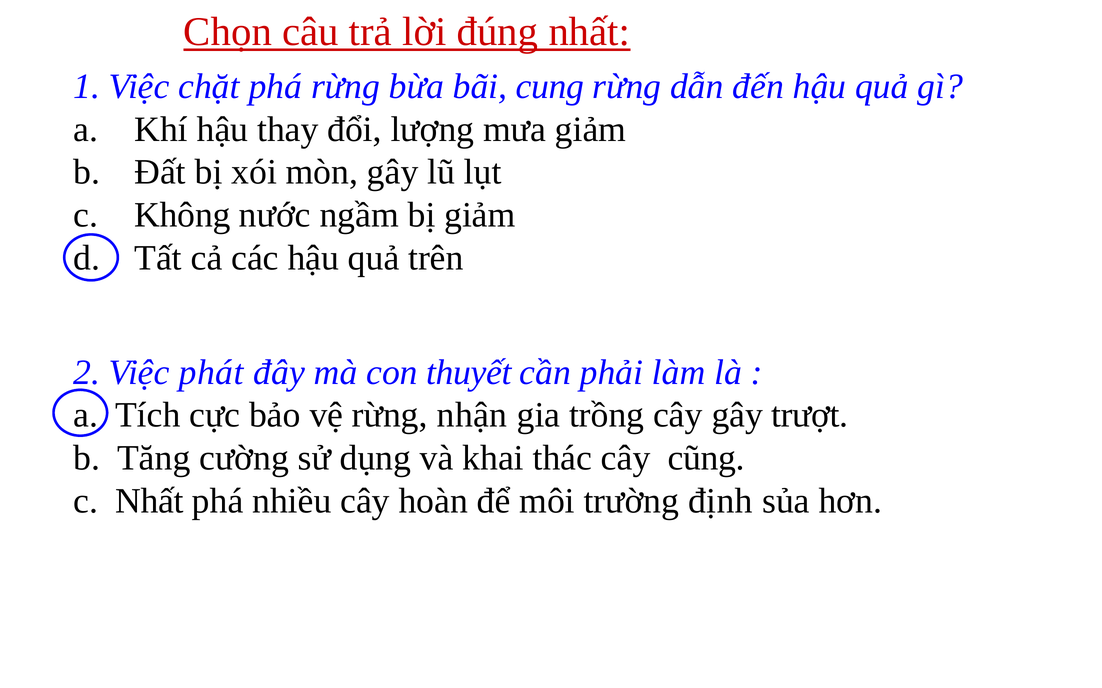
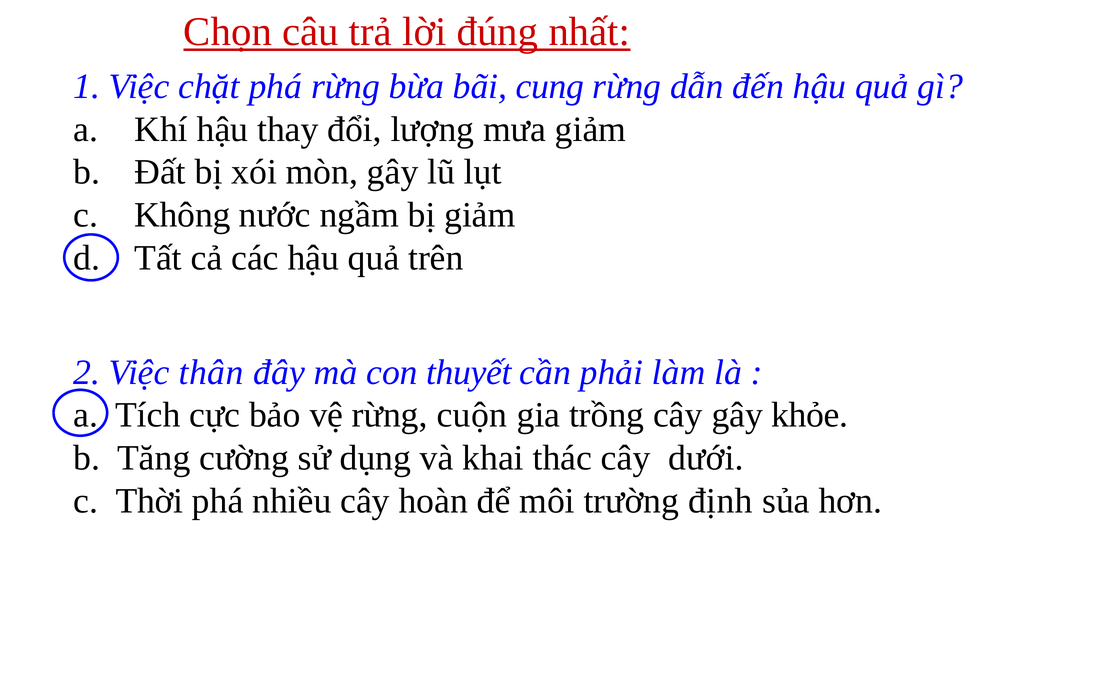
phát: phát -> thân (211, 373)
nhận: nhận -> cuộn (472, 416)
trượt: trượt -> khỏe (810, 416)
cũng: cũng -> dưới (706, 459)
c Nhất: Nhất -> Thời (150, 501)
